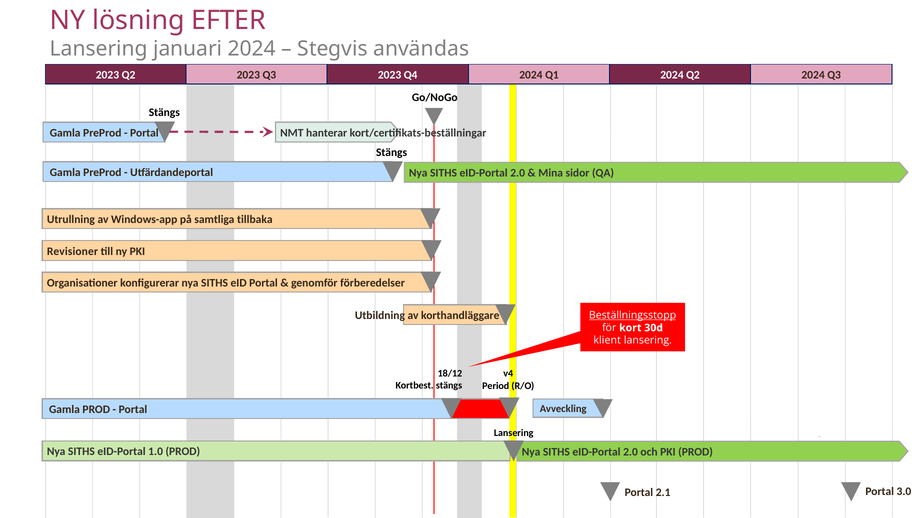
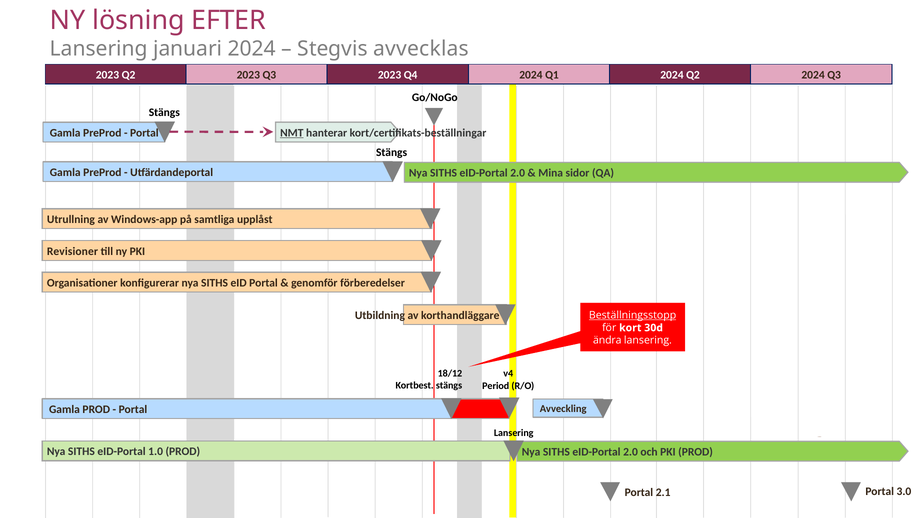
användas: användas -> avvecklas (421, 49)
NMT underline: none -> present (292, 133)
tillbaka: tillbaka -> upplåst (255, 219)
klient: klient -> ändra (607, 341)
